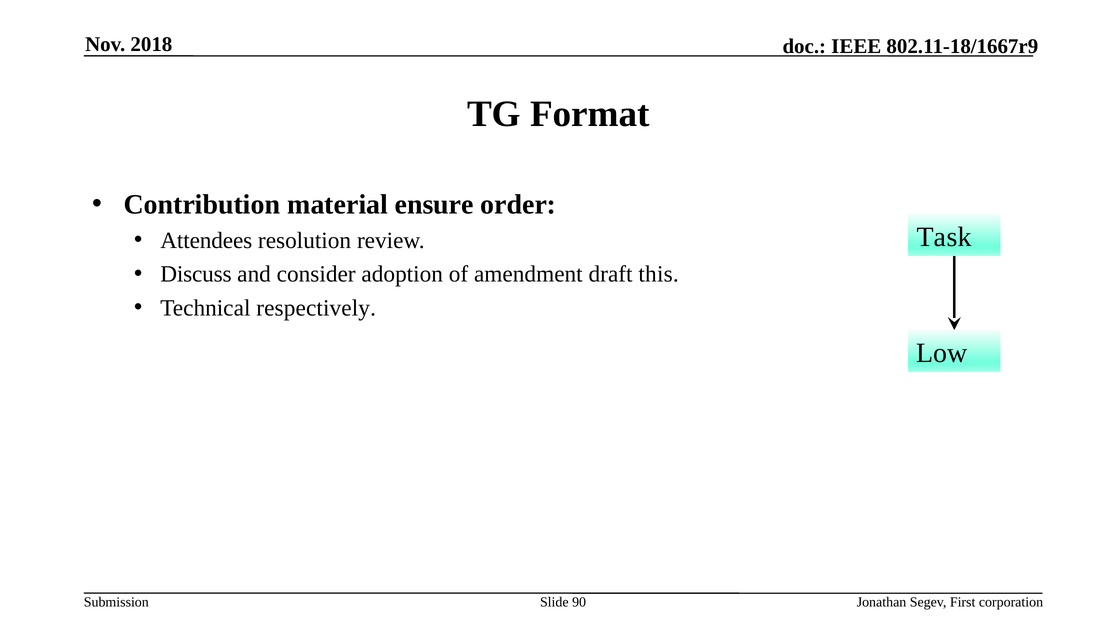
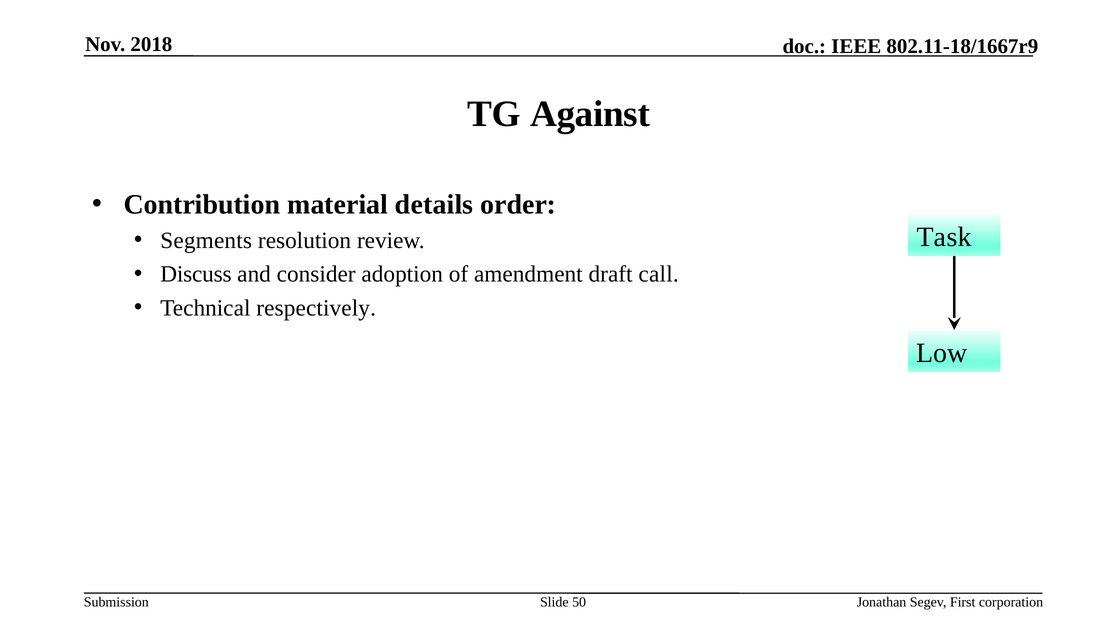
Format: Format -> Against (590, 114)
ensure: ensure -> details (434, 204)
Attendees: Attendees -> Segments (206, 241)
this: this -> call (659, 274)
90: 90 -> 50 (579, 603)
